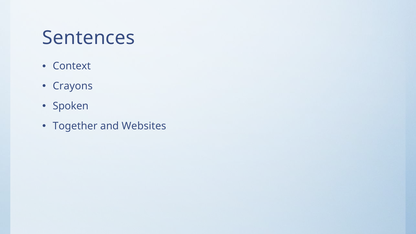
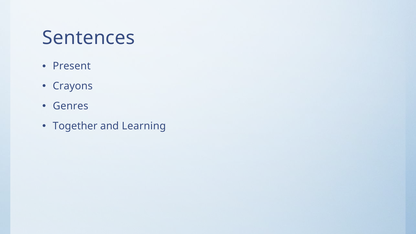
Context: Context -> Present (72, 66)
Spoken: Spoken -> Genres (71, 106)
Websites: Websites -> Learning (144, 126)
